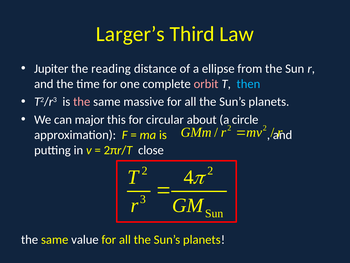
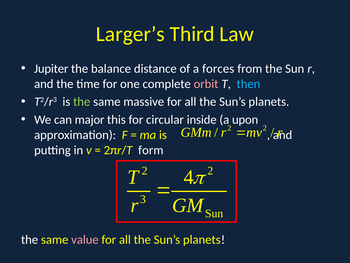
reading: reading -> balance (111, 69)
ellipse: ellipse -> forces (218, 69)
the colour: pink -> light green (82, 102)
about: about -> inside (202, 119)
circle: circle -> upon (245, 119)
close: close -> form (151, 150)
value colour: white -> pink (85, 239)
